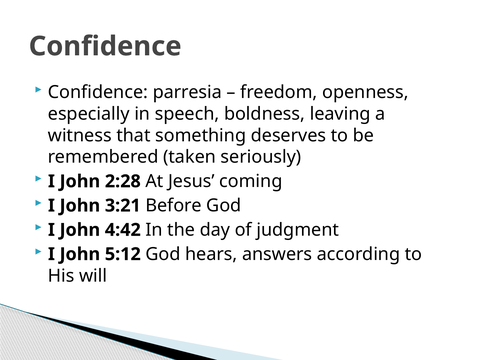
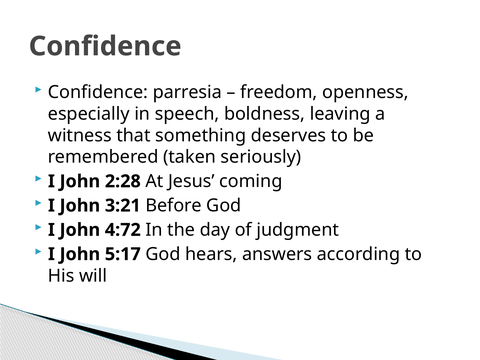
4:42: 4:42 -> 4:72 (123, 230)
5:12: 5:12 -> 5:17 (123, 254)
